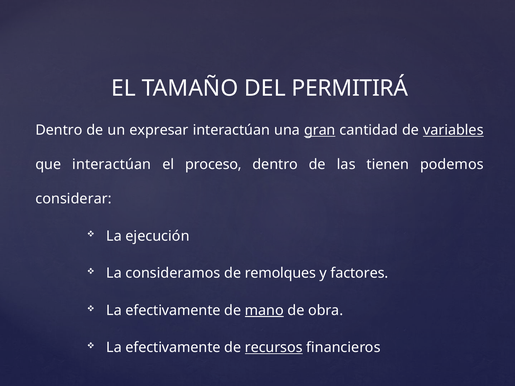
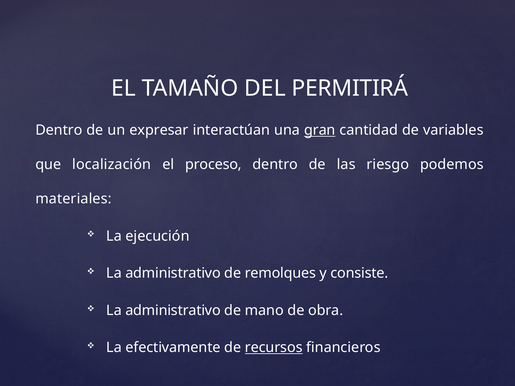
variables underline: present -> none (453, 130)
que interactúan: interactúan -> localización (112, 165)
tienen: tienen -> riesgo (388, 165)
considerar: considerar -> materiales (73, 199)
consideramos: consideramos -> administrativo (173, 273)
factores: factores -> consiste (359, 273)
efectivamente: efectivamente -> administrativo (173, 311)
mano underline: present -> none (264, 311)
